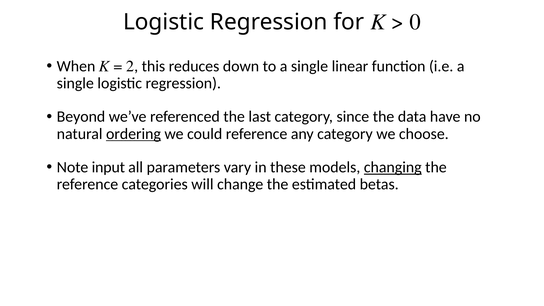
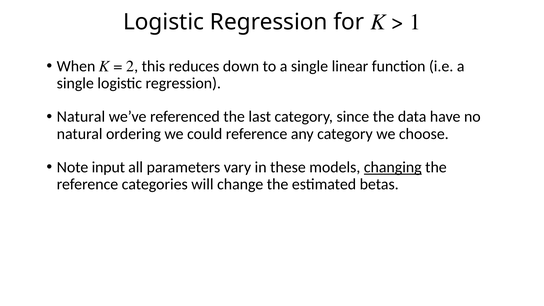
0: 0 -> 1 (415, 22)
Beyond: Beyond -> Natural (81, 117)
ordering underline: present -> none (133, 134)
